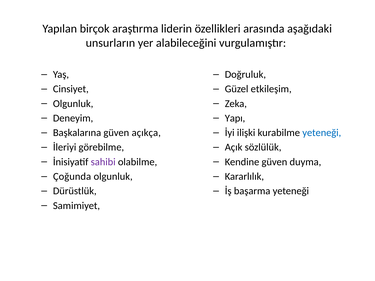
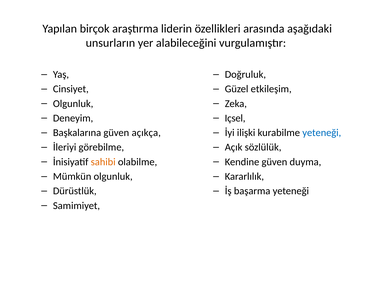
Yapı: Yapı -> Içsel (235, 118)
sahibi colour: purple -> orange (103, 162)
Çoğunda: Çoğunda -> Mümkün (72, 177)
